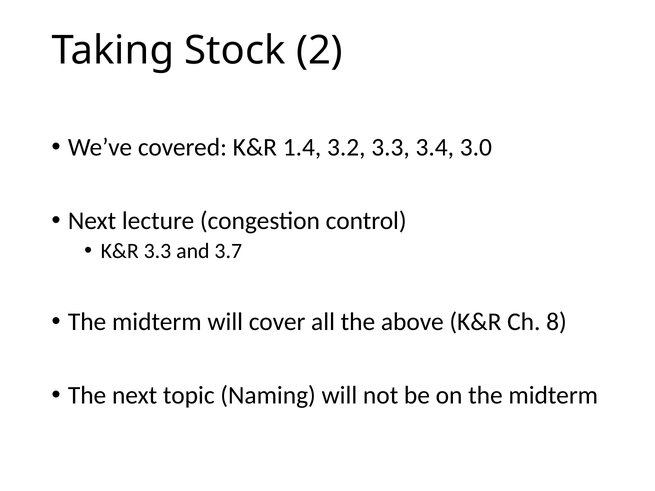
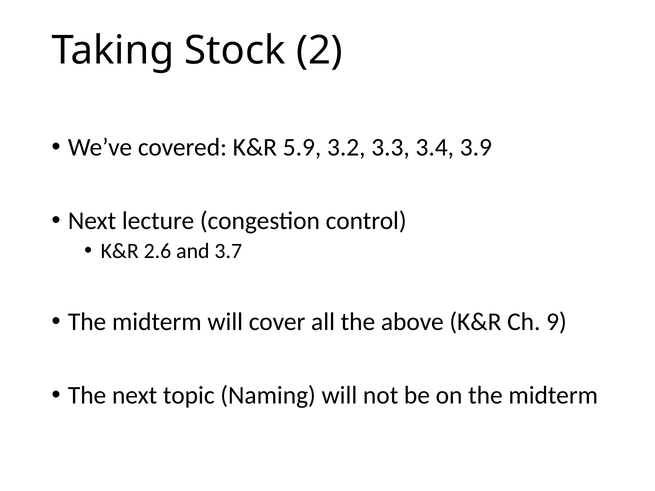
1.4: 1.4 -> 5.9 (302, 148)
3.0: 3.0 -> 3.9 (476, 148)
K&R 3.3: 3.3 -> 2.6 (157, 251)
8: 8 -> 9 (557, 322)
